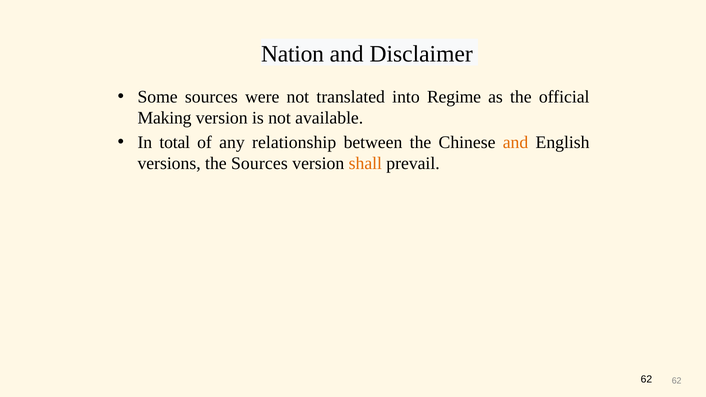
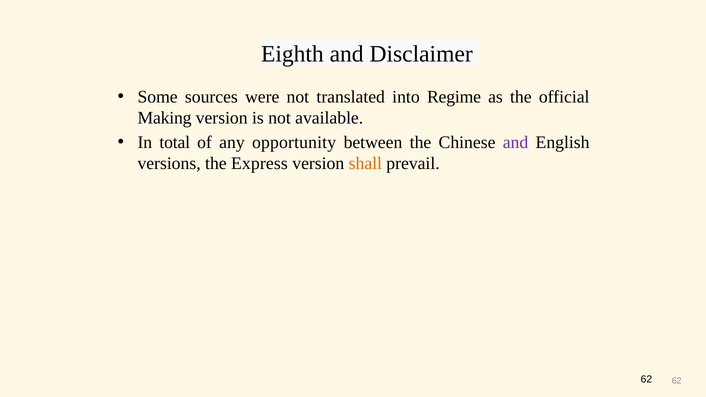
Nation: Nation -> Eighth (292, 54)
relationship: relationship -> opportunity (294, 142)
and colour: orange -> purple (516, 142)
the Sources: Sources -> Express (259, 164)
